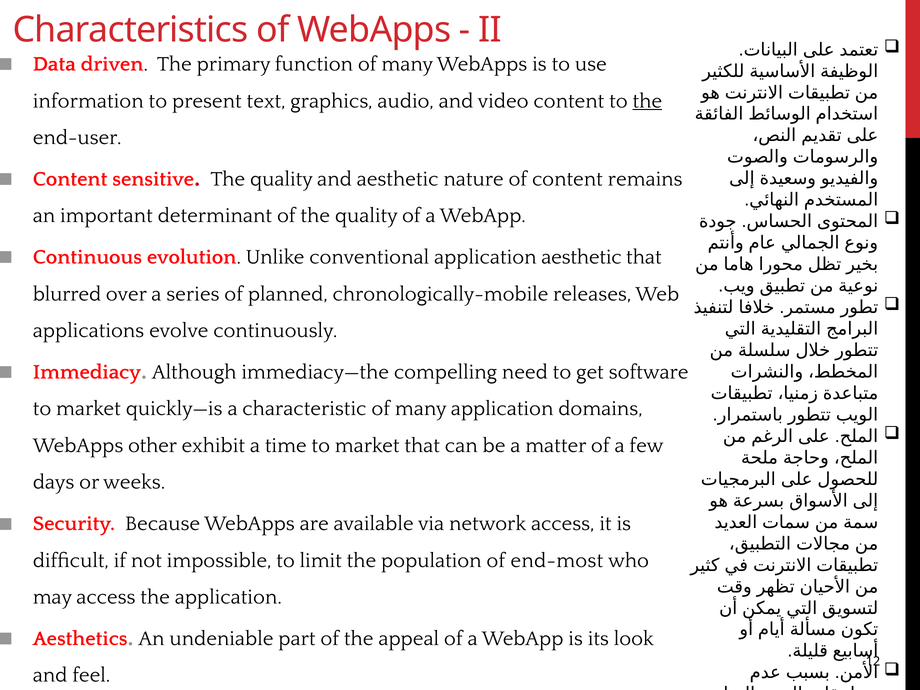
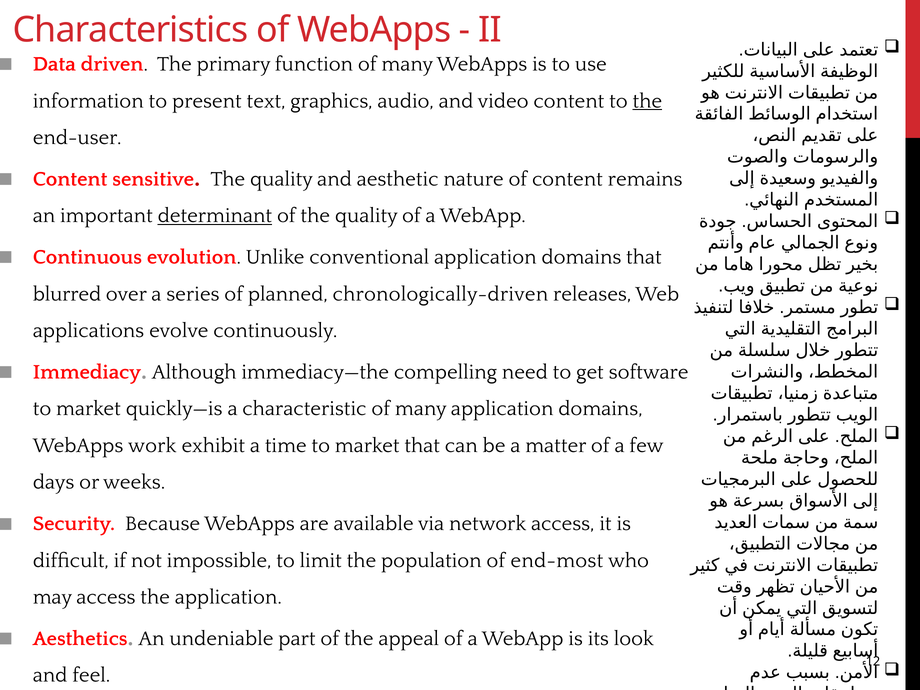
determinant underline: none -> present (215, 216)
conventional application aesthetic: aesthetic -> domains (581, 257)
chronologically-mobile: chronologically-mobile -> chronologically-driven (440, 294)
other: other -> work (152, 445)
